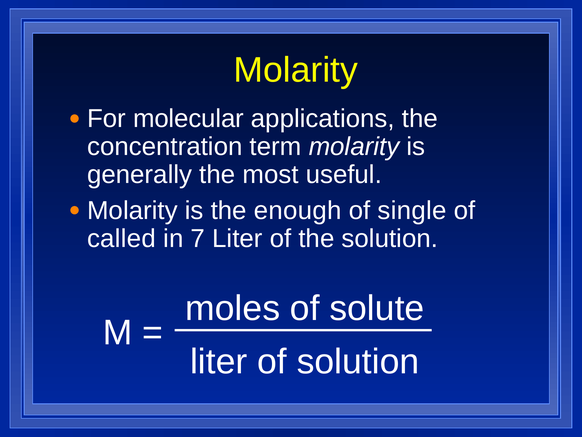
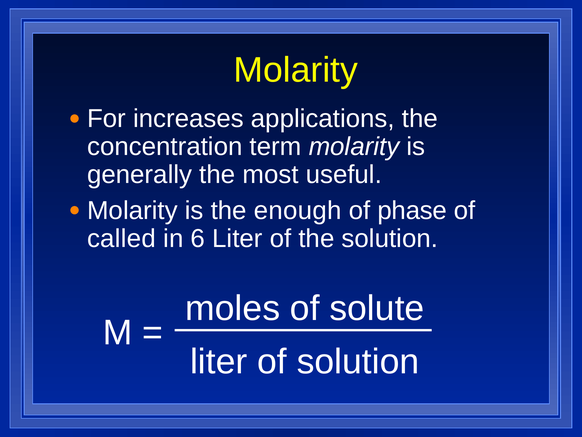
molecular: molecular -> increases (188, 119)
single: single -> phase (412, 210)
7: 7 -> 6 (198, 238)
